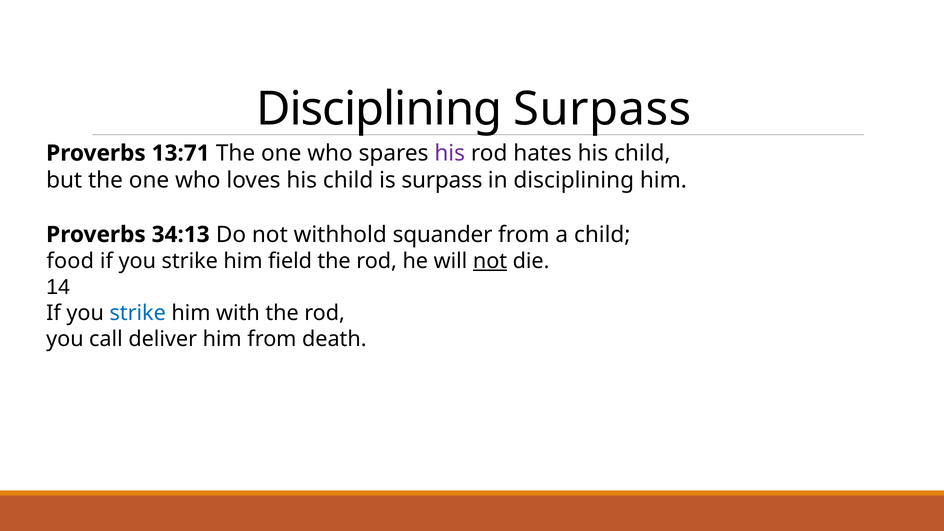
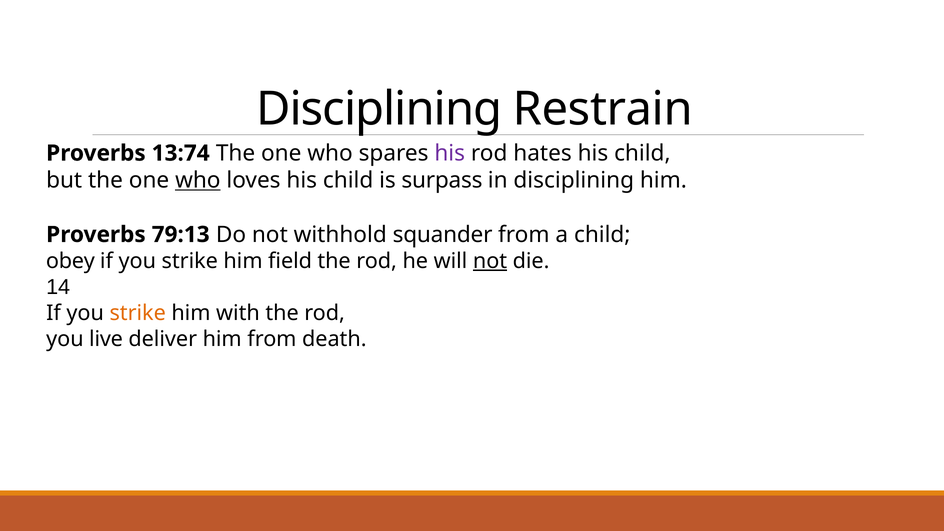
Disciplining Surpass: Surpass -> Restrain (603, 109)
13:71: 13:71 -> 13:74 (181, 153)
who underline: none -> present (198, 180)
34:13: 34:13 -> 79:13 (181, 235)
food: food -> obey (70, 261)
strike colour: blue -> orange (138, 313)
call: call -> live (106, 339)
